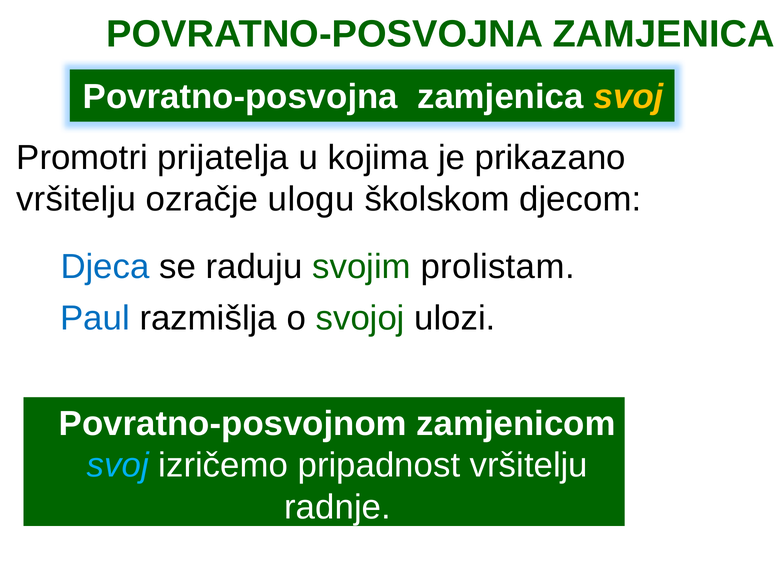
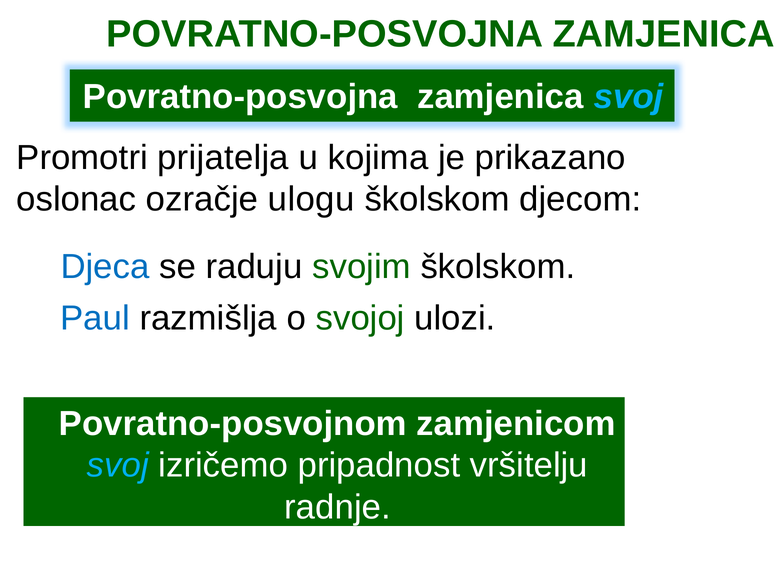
svoj colour: yellow -> light blue (629, 97)
vršitelju: vršitelju -> oslonac (76, 199)
svojim prolistam: prolistam -> školskom (498, 267)
